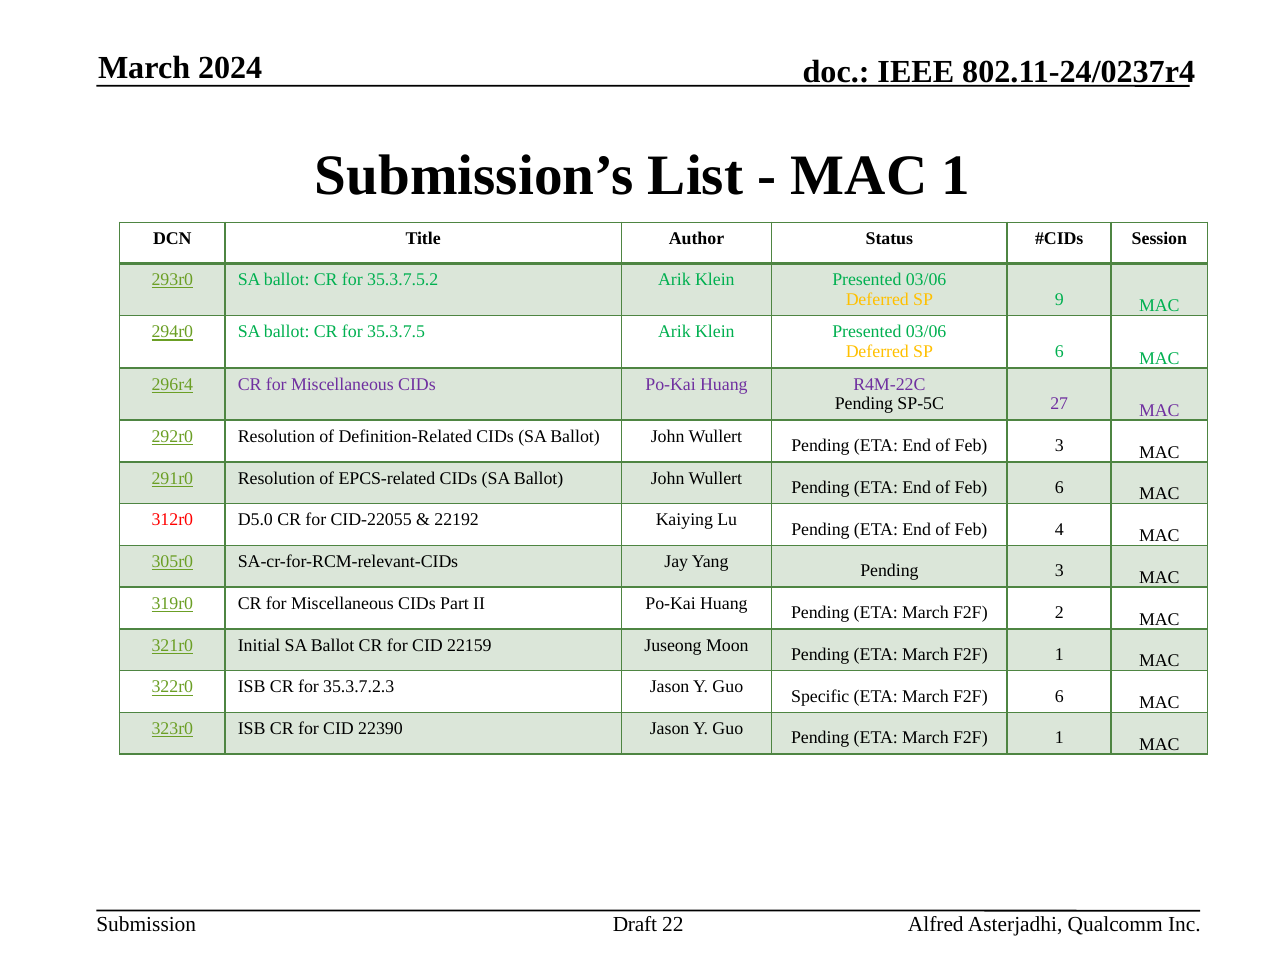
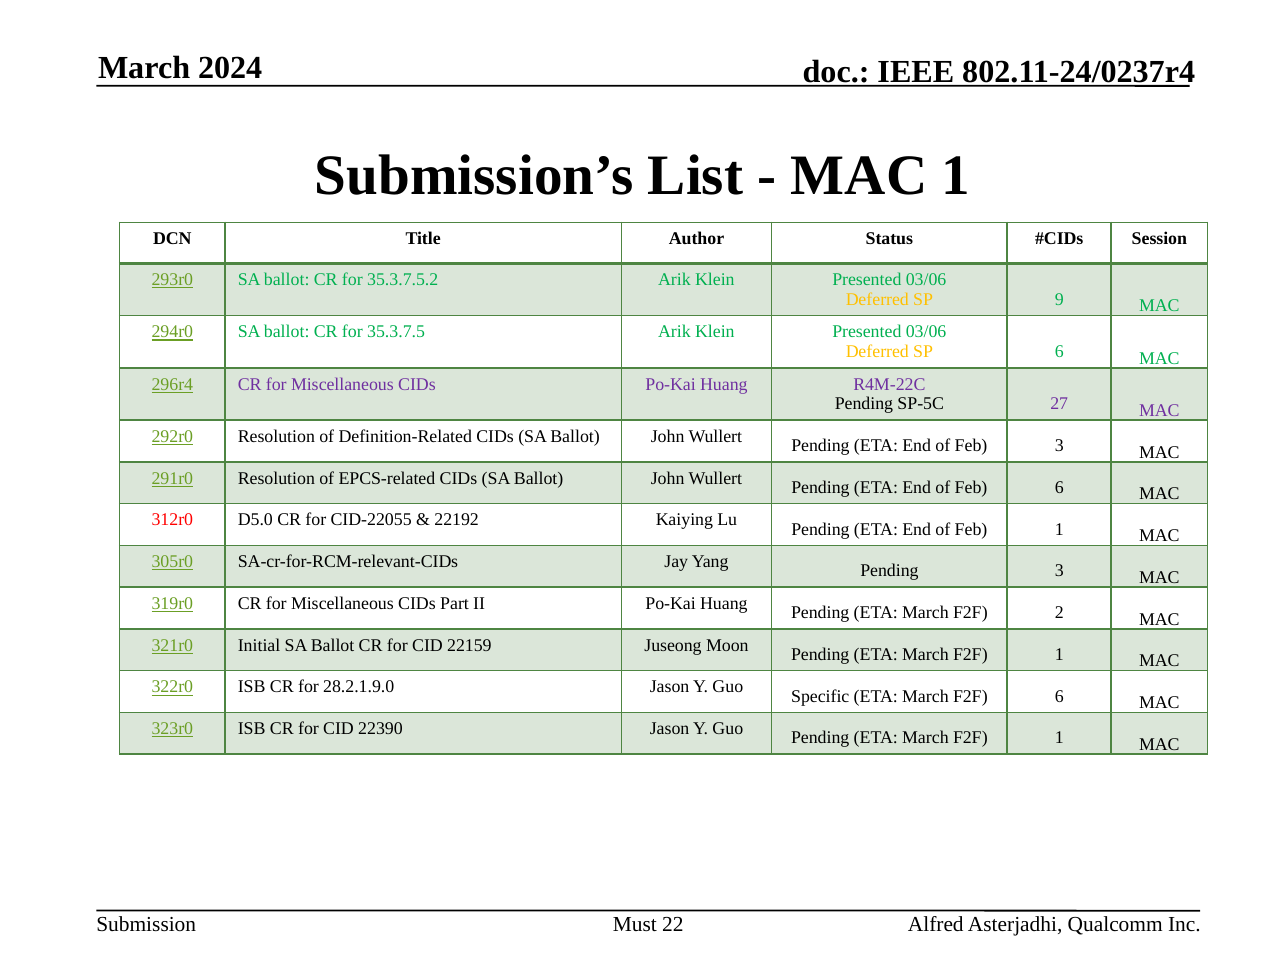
Feb 4: 4 -> 1 (1059, 530)
35.3.7.2.3: 35.3.7.2.3 -> 28.2.1.9.0 (359, 687)
Draft: Draft -> Must (635, 925)
